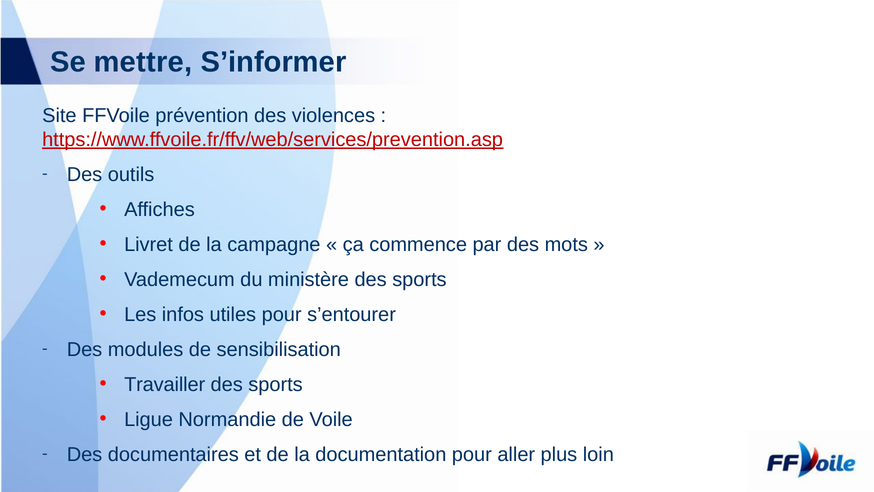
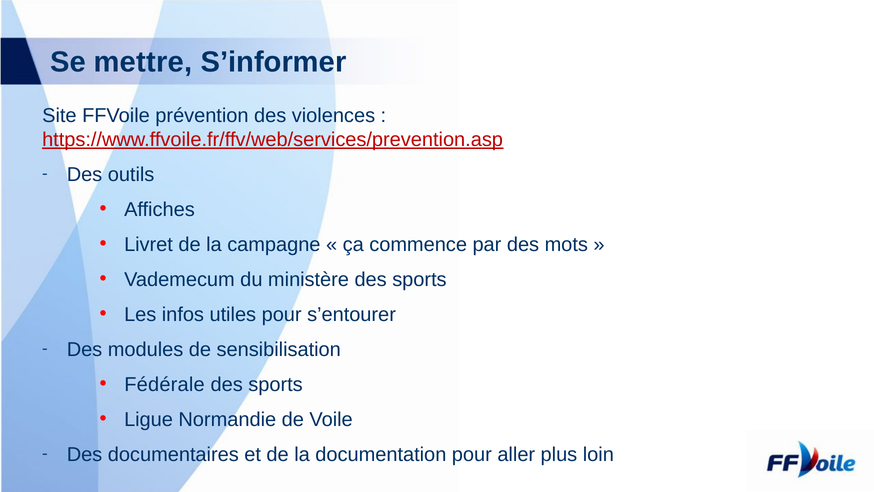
Travailler: Travailler -> Fédérale (165, 384)
